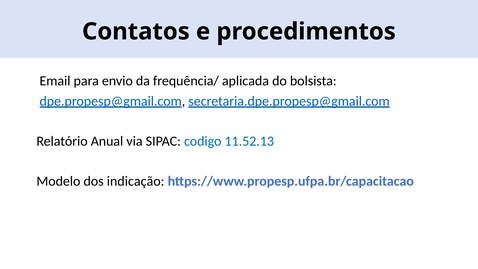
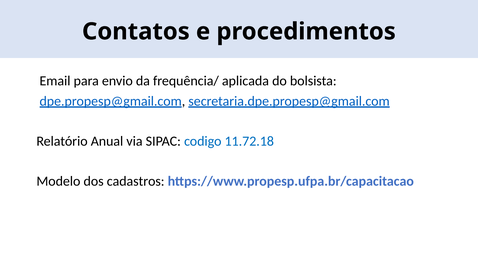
11.52.13: 11.52.13 -> 11.72.18 (249, 141)
indicação: indicação -> cadastros (136, 181)
